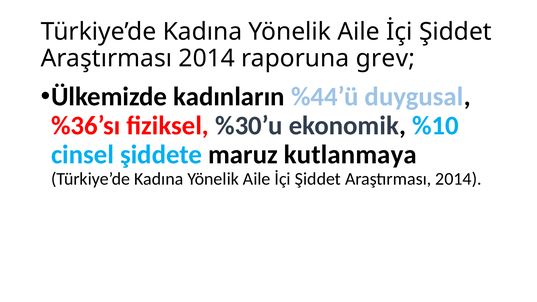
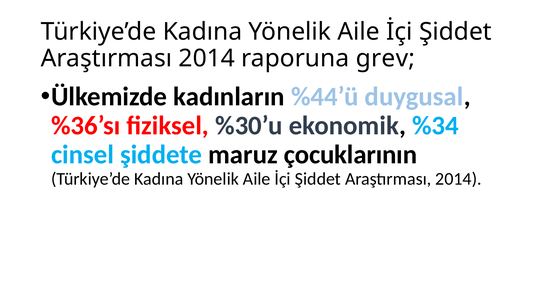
%10: %10 -> %34 (435, 126)
kutlanmaya: kutlanmaya -> çocuklarının (350, 155)
